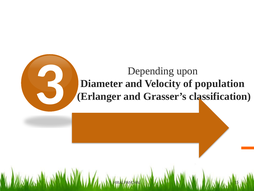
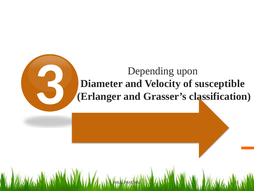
population: population -> susceptible (220, 83)
